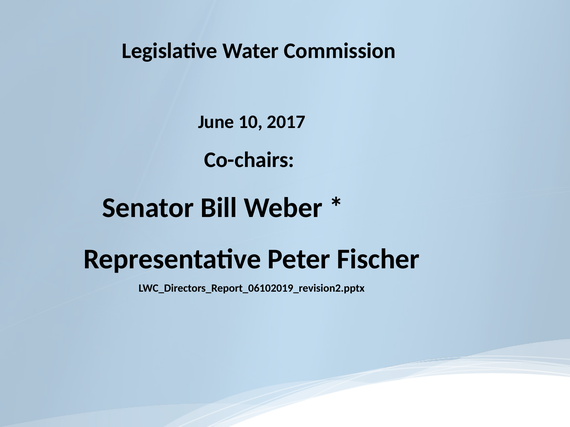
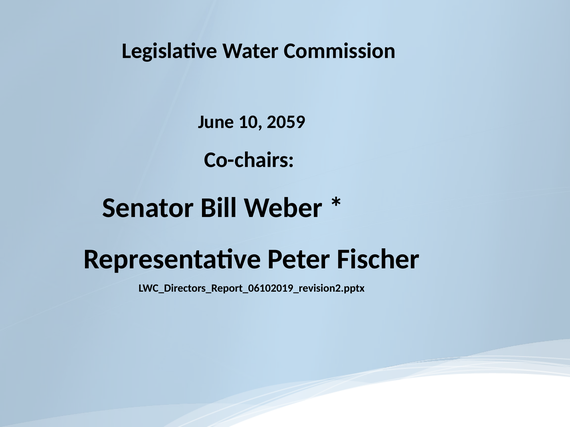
2017: 2017 -> 2059 (286, 122)
